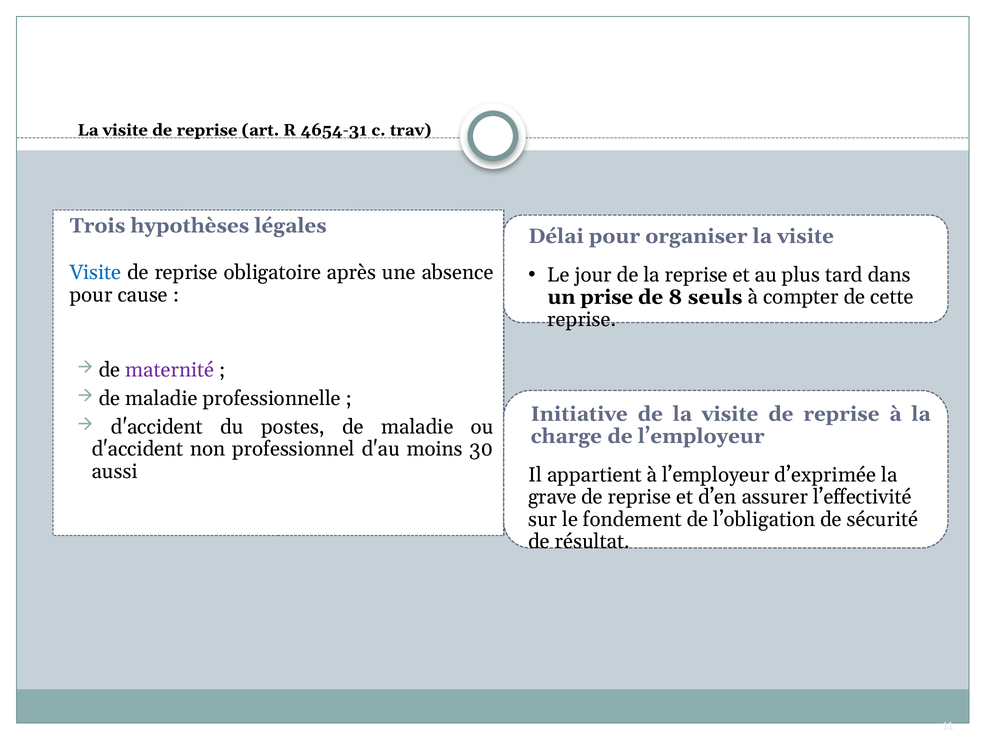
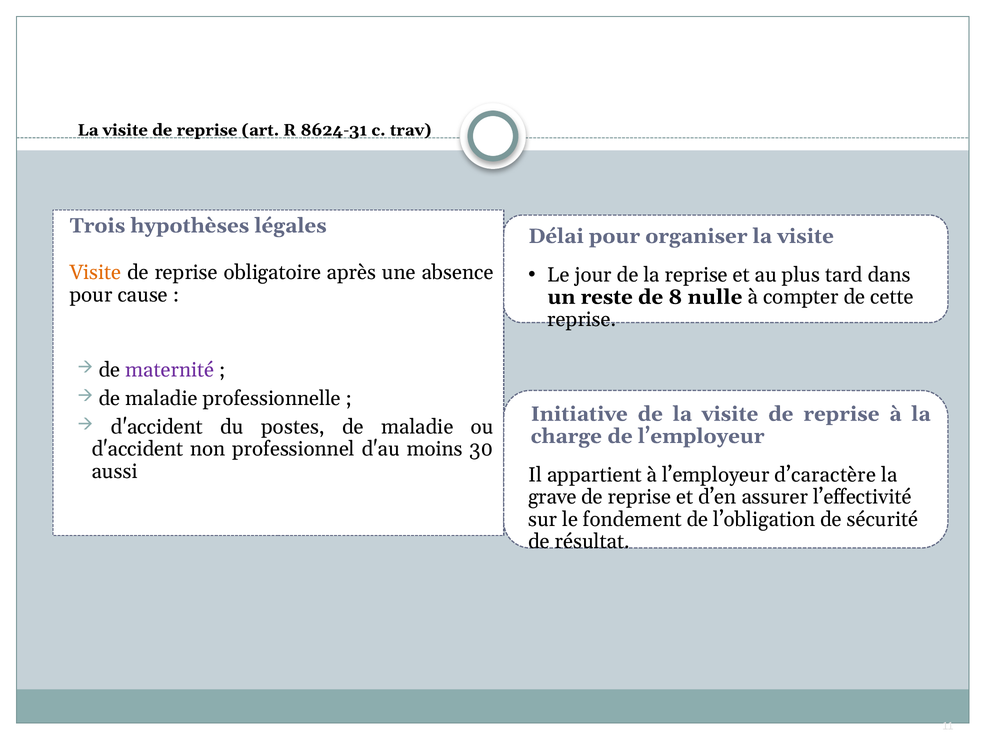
4654-31: 4654-31 -> 8624-31 (334, 130)
Visite colour: blue -> orange (95, 272)
prise: prise -> reste (607, 297)
seuls: seuls -> nulle (715, 297)
d’exprimée: d’exprimée -> d’caractère (825, 475)
